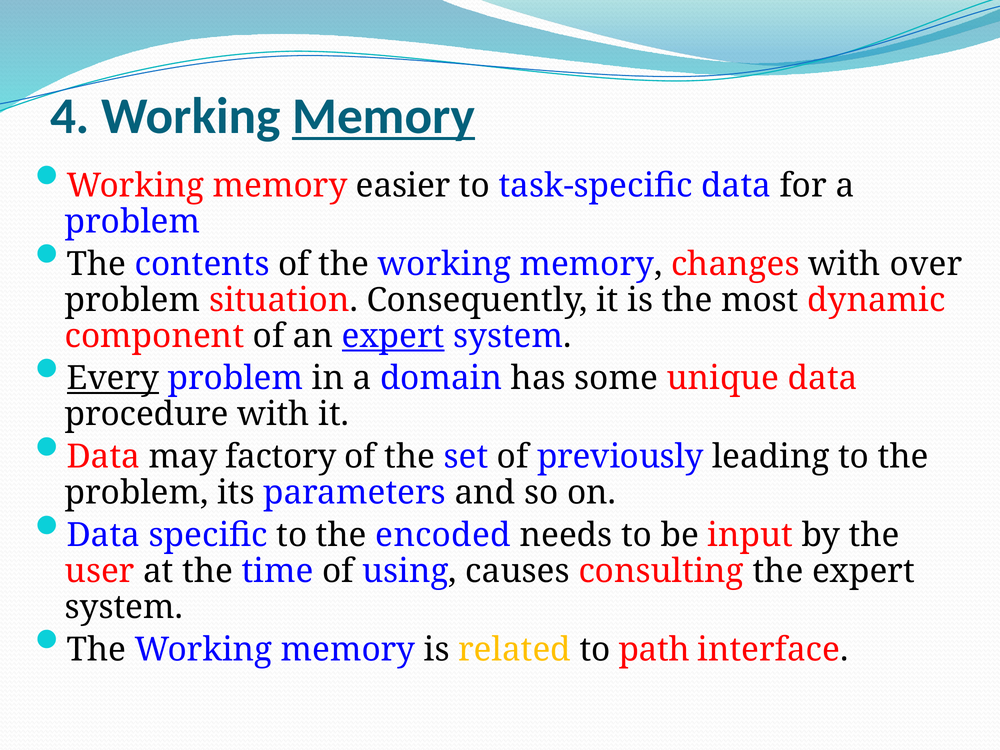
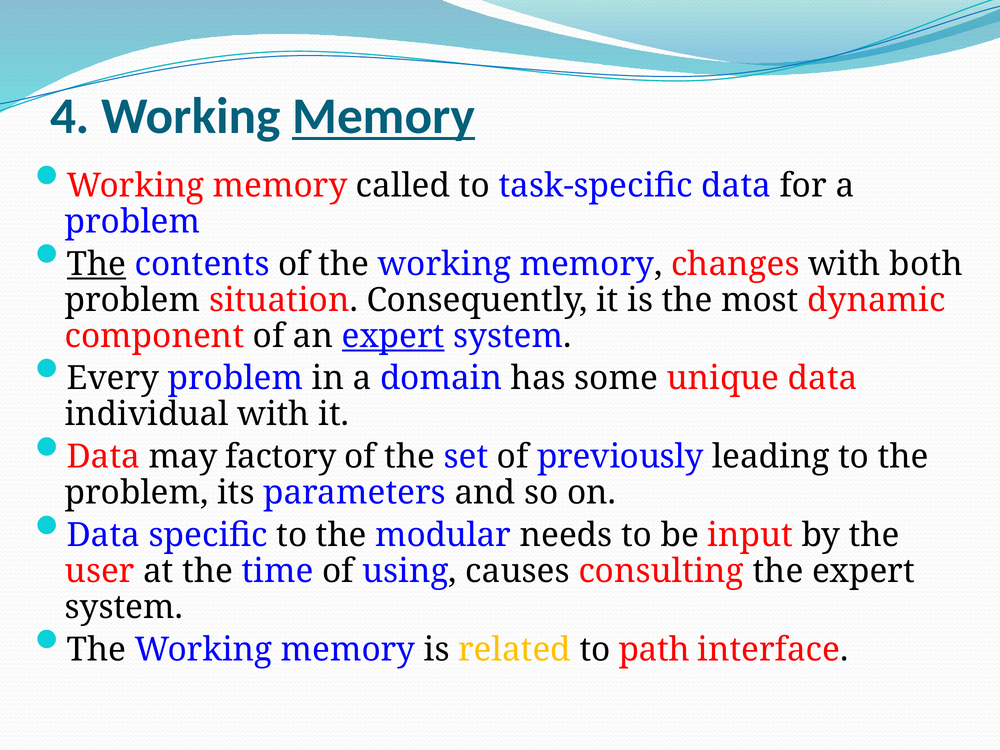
easier: easier -> called (403, 186)
The underline: none -> present (96, 264)
over: over -> both (926, 264)
Every underline: present -> none (113, 378)
procedure: procedure -> individual (147, 414)
encoded: encoded -> modular (443, 535)
